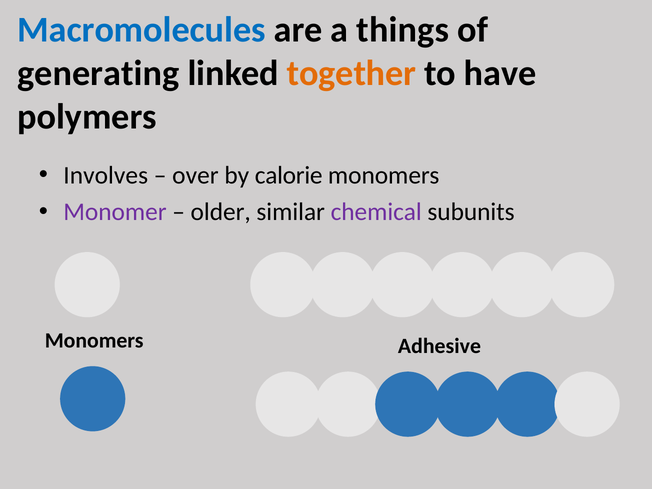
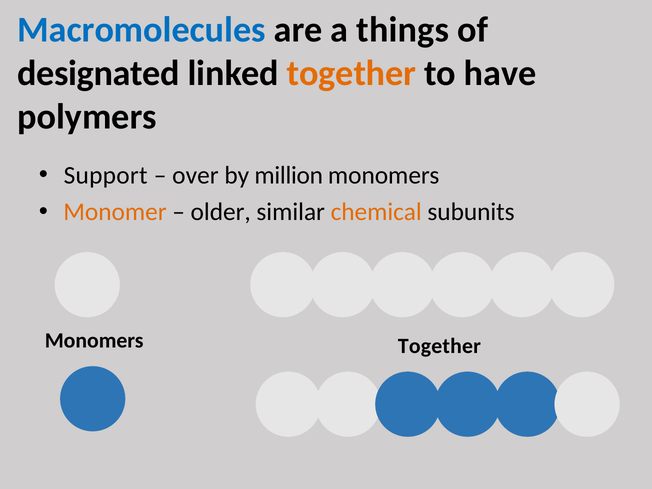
generating: generating -> designated (98, 73)
Involves: Involves -> Support (106, 175)
calorie: calorie -> million (289, 175)
Monomer colour: purple -> orange (115, 212)
chemical colour: purple -> orange (376, 212)
Monomers Adhesive: Adhesive -> Together (439, 346)
